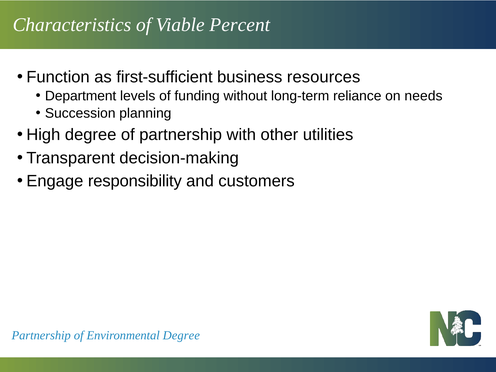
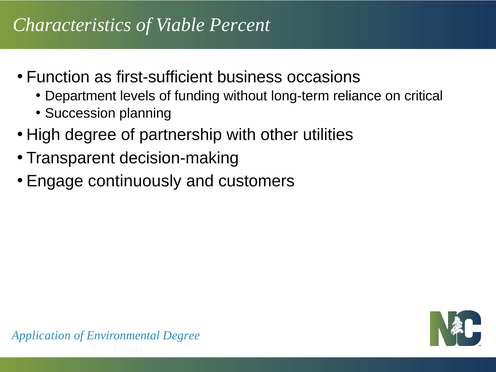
resources: resources -> occasions (324, 77)
needs: needs -> critical (424, 96)
responsibility: responsibility -> continuously (135, 181)
Partnership: Partnership -> Application (41, 336)
